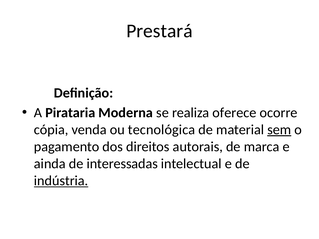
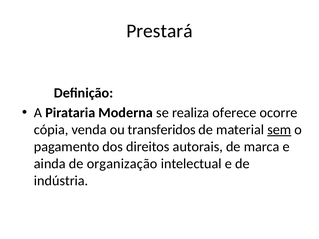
tecnológica: tecnológica -> transferidos (162, 130)
interessadas: interessadas -> organização (122, 164)
indústria underline: present -> none (61, 181)
